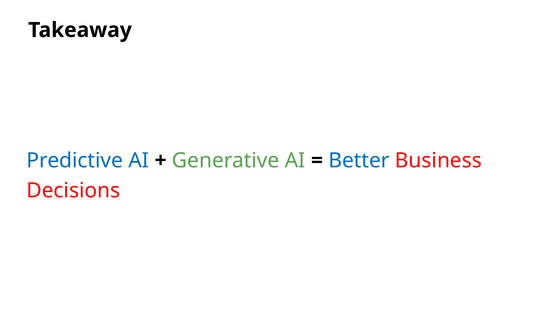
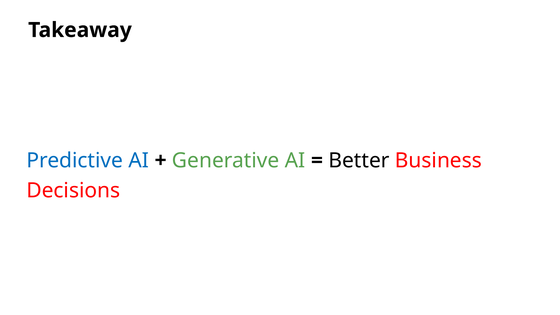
Better colour: blue -> black (359, 160)
